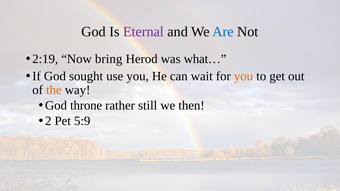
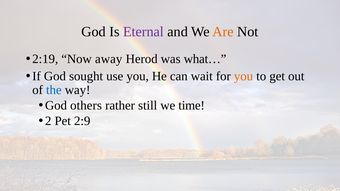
Are colour: blue -> orange (223, 32)
bring: bring -> away (109, 59)
the colour: orange -> blue (54, 90)
throne: throne -> others (86, 106)
then: then -> time (192, 106)
5:9: 5:9 -> 2:9 (82, 121)
